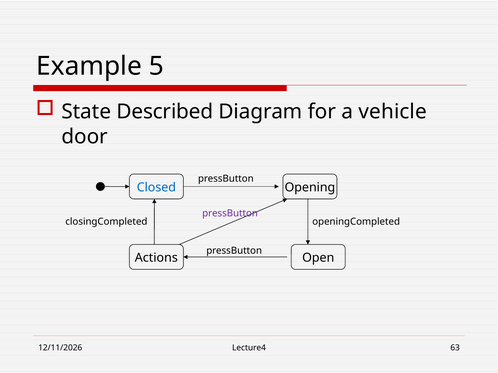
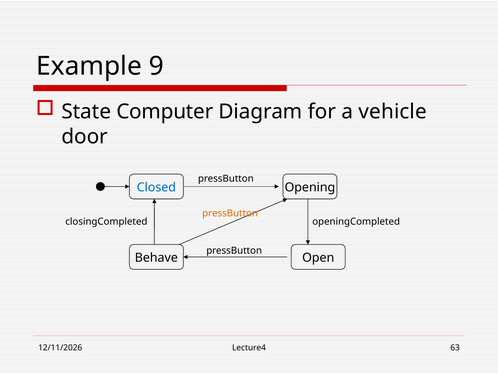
5: 5 -> 9 (156, 66)
Described: Described -> Computer (165, 112)
pressButton colour: purple -> orange (230, 214)
Actions: Actions -> Behave (156, 258)
